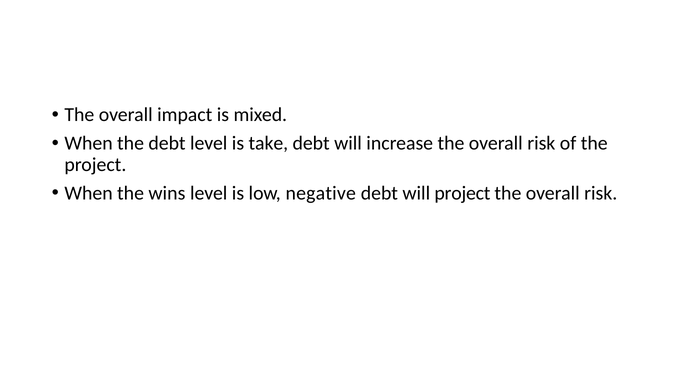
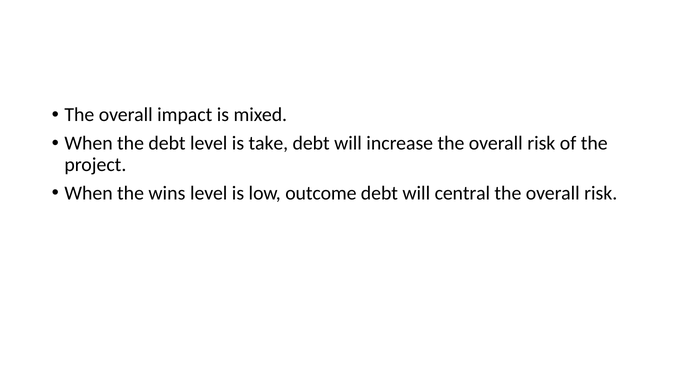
negative: negative -> outcome (321, 193)
will project: project -> central (462, 193)
